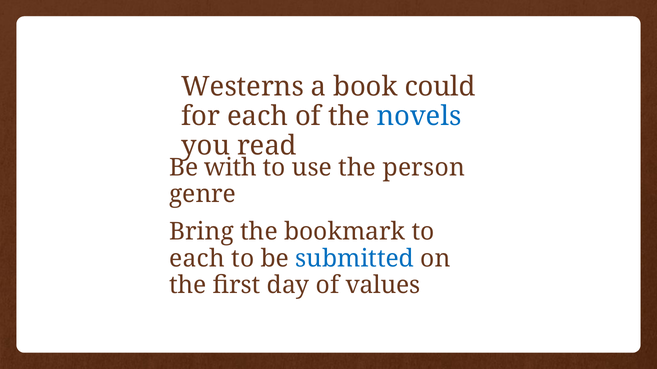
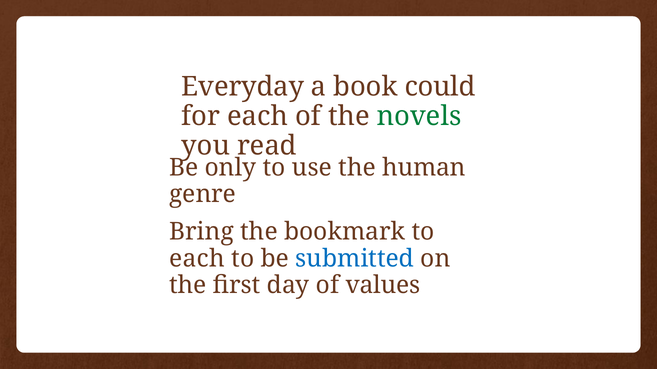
Westerns: Westerns -> Everyday (243, 87)
novels colour: blue -> green (419, 116)
with: with -> only (231, 168)
person: person -> human (424, 168)
